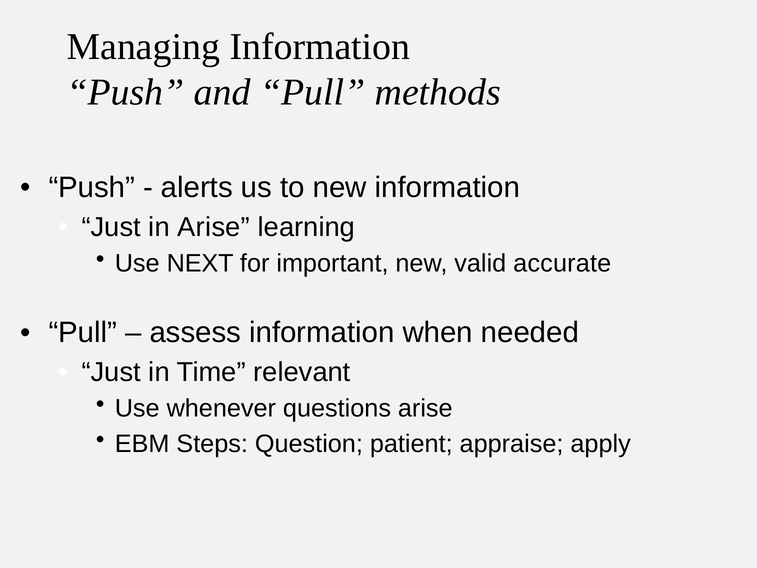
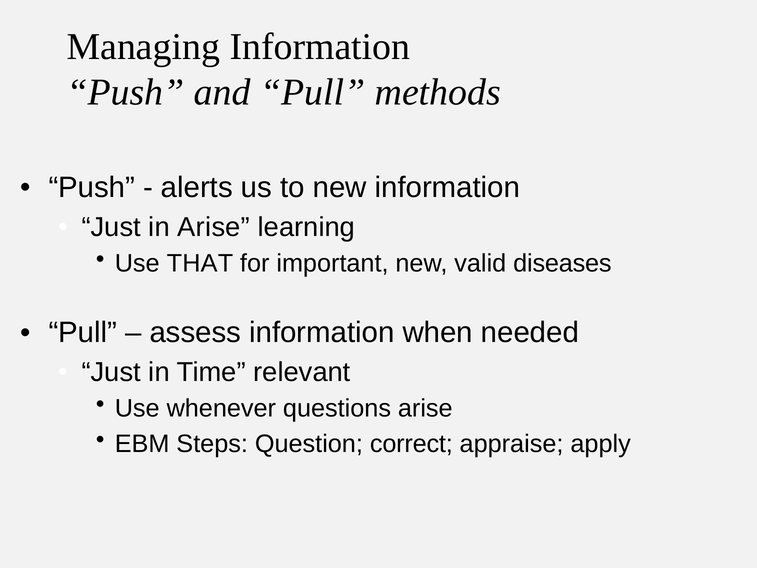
NEXT: NEXT -> THAT (200, 263)
accurate: accurate -> diseases (562, 263)
patient: patient -> correct (411, 444)
